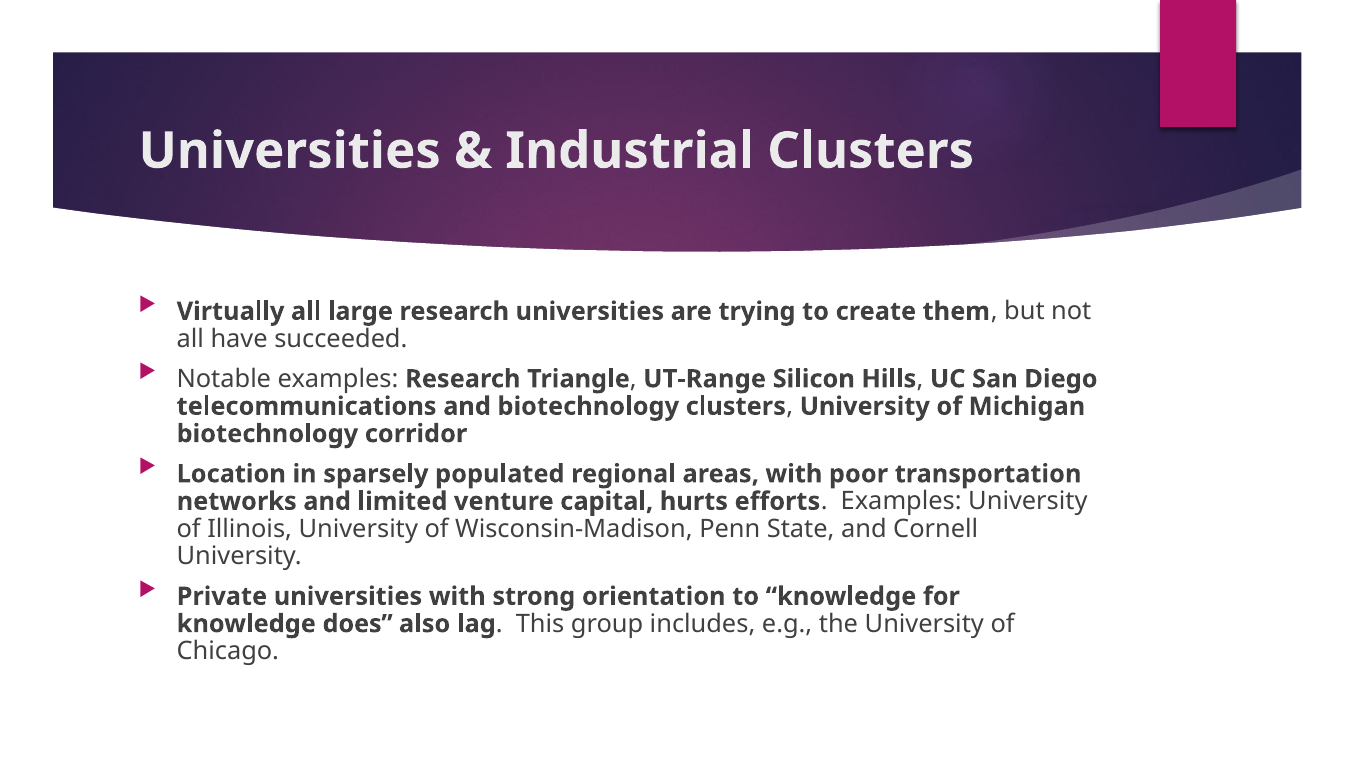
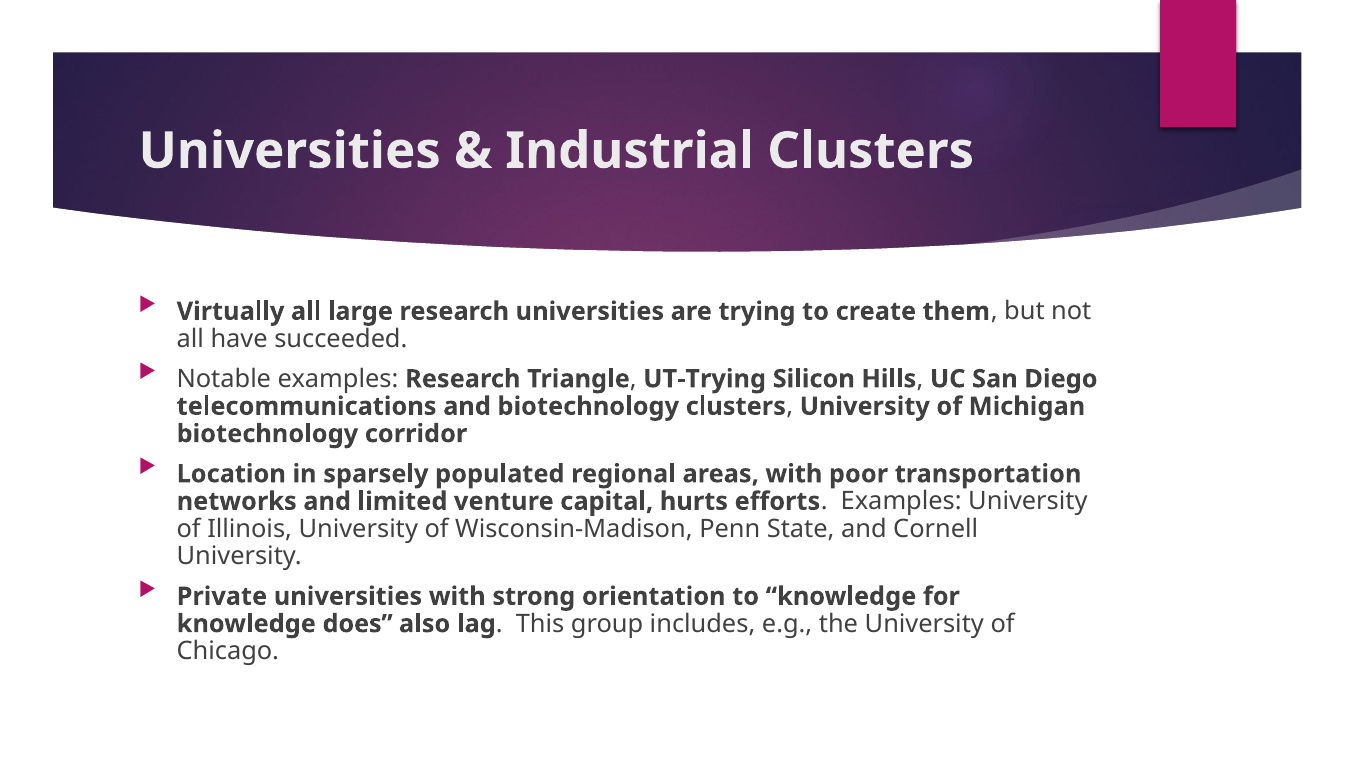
UT-Range: UT-Range -> UT-Trying (705, 379)
